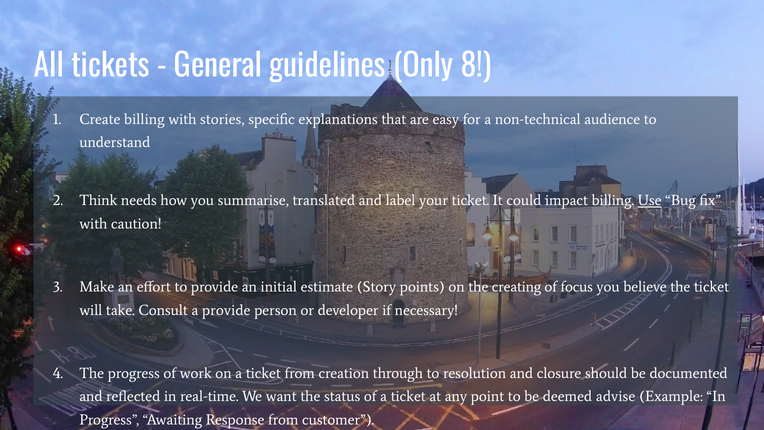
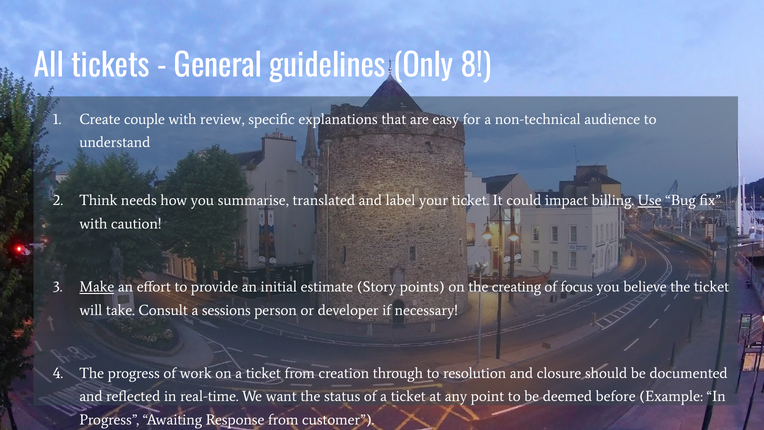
Create billing: billing -> couple (144, 119)
stories: stories -> review (222, 119)
Make underline: none -> present (97, 287)
a provide: provide -> sessions (226, 310)
advise: advise -> before (616, 396)
